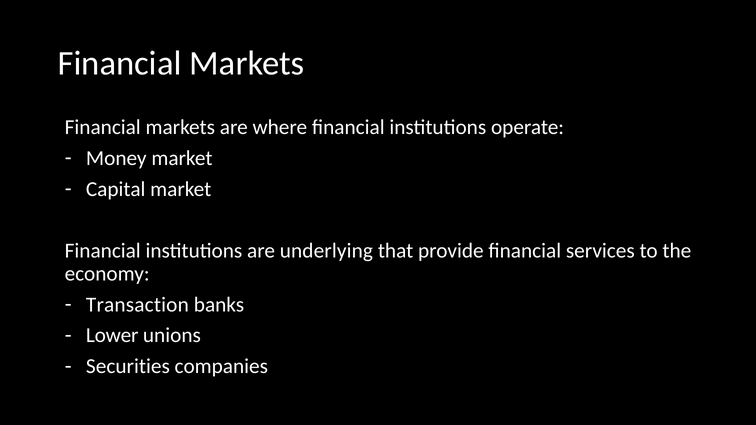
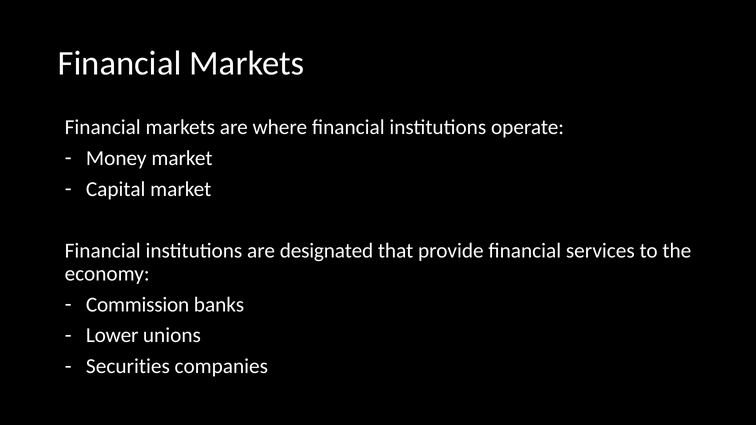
underlying: underlying -> designated (327, 251)
Transaction: Transaction -> Commission (138, 305)
